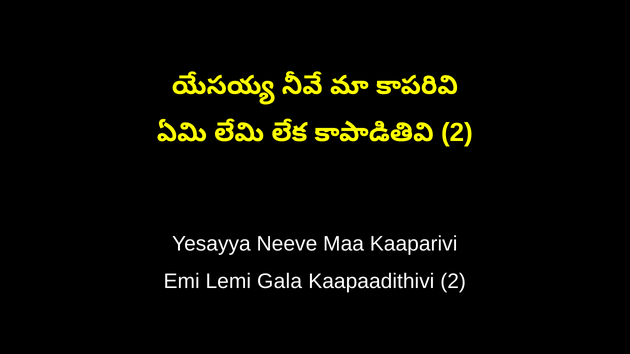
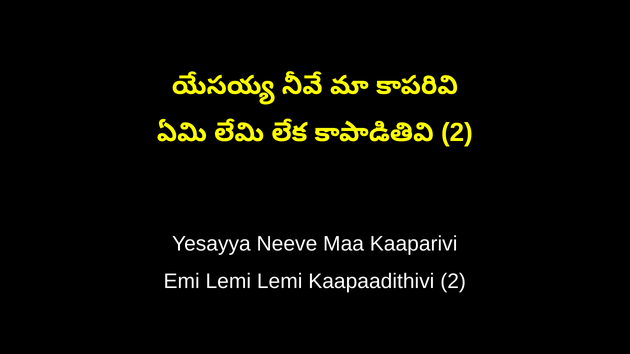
Lemi Gala: Gala -> Lemi (280, 282)
